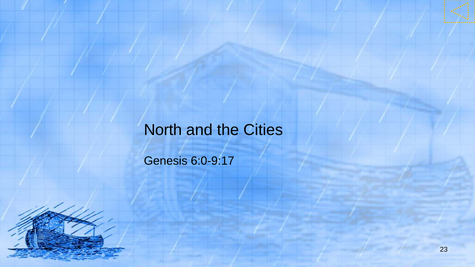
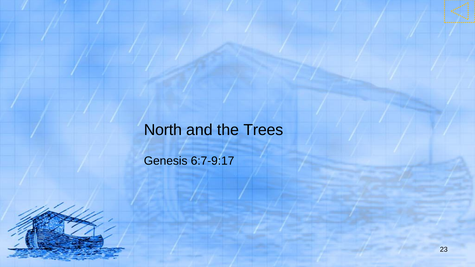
Cities: Cities -> Trees (263, 130)
6:0-9:17: 6:0-9:17 -> 6:7-9:17 (213, 161)
